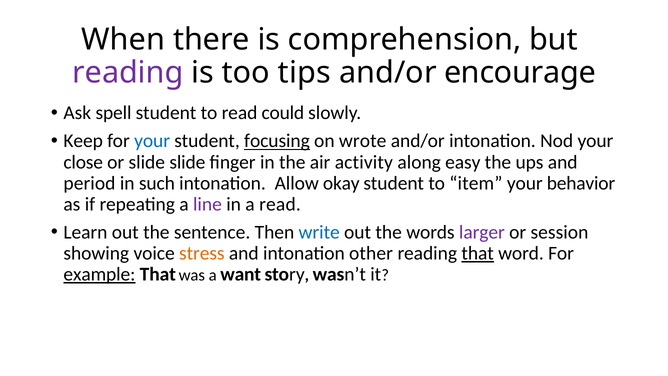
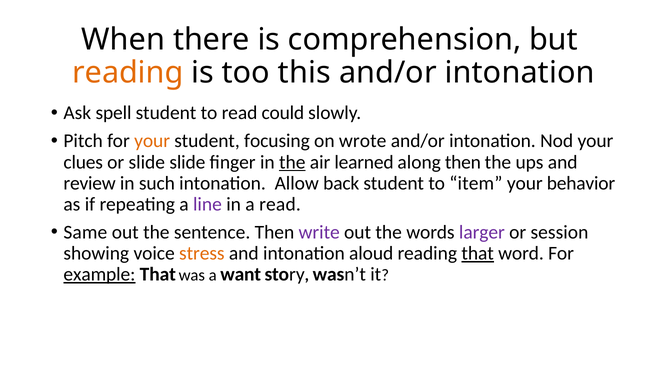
reading colour: purple -> orange (128, 73)
tips: tips -> this (304, 73)
encourage: encourage -> intonation (520, 73)
Keep: Keep -> Pitch (83, 141)
your colour: blue -> orange (152, 141)
focusing underline: present -> none (277, 141)
close: close -> clues (83, 162)
the underline: none -> present (292, 162)
activity: activity -> learned (364, 162)
along easy: easy -> then (463, 162)
period: period -> review (90, 183)
okay: okay -> back (341, 183)
Learn: Learn -> Same (85, 232)
write colour: blue -> purple (319, 232)
other: other -> aloud (371, 253)
